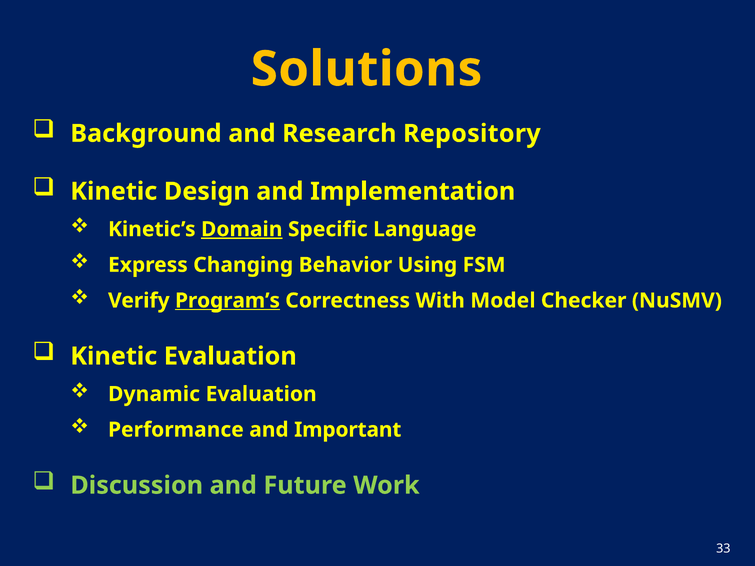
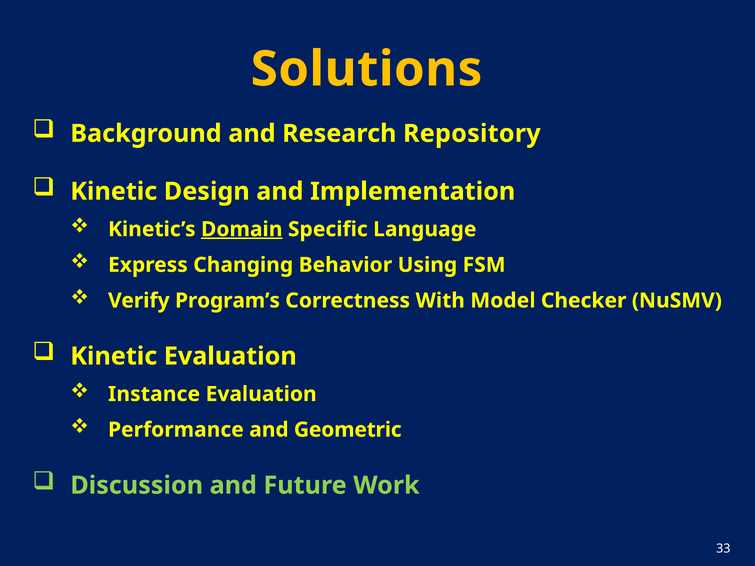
Program’s underline: present -> none (227, 301)
Dynamic: Dynamic -> Instance (154, 394)
Important: Important -> Geometric (348, 430)
